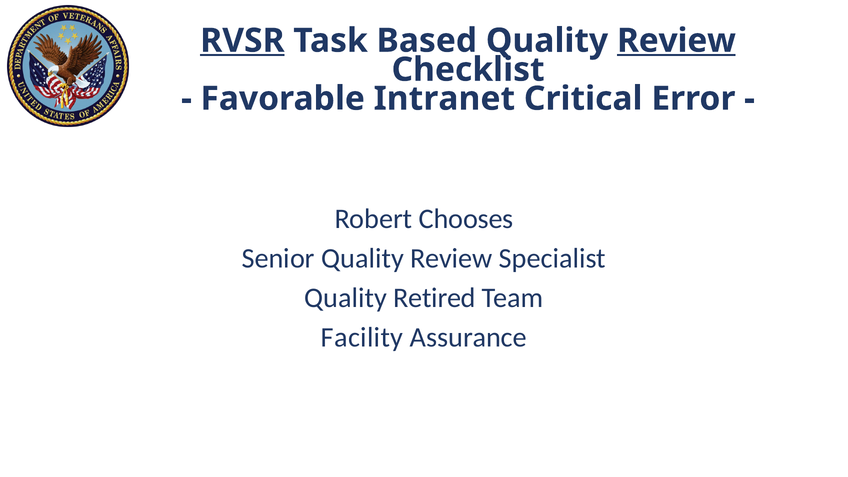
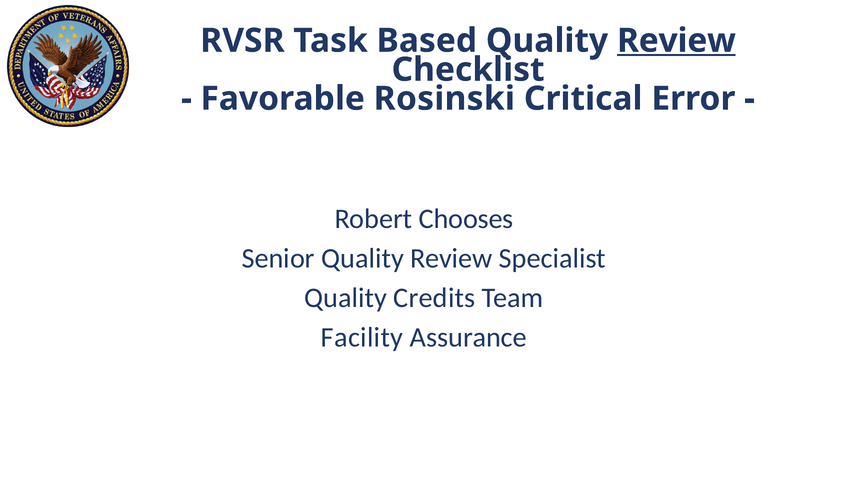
RVSR underline: present -> none (242, 41)
Intranet: Intranet -> Rosinski (444, 99)
Retired: Retired -> Credits (434, 298)
